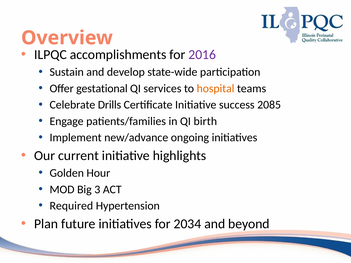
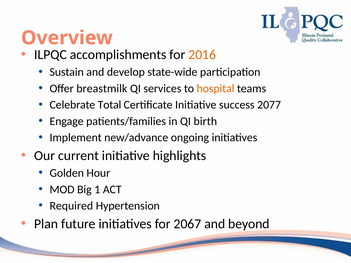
2016 colour: purple -> orange (202, 55)
gestational: gestational -> breastmilk (102, 89)
Drills: Drills -> Total (109, 105)
2085: 2085 -> 2077 (269, 105)
3: 3 -> 1 (97, 190)
2034: 2034 -> 2067 (187, 224)
